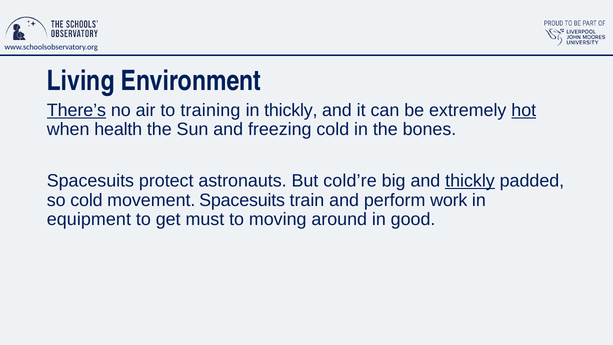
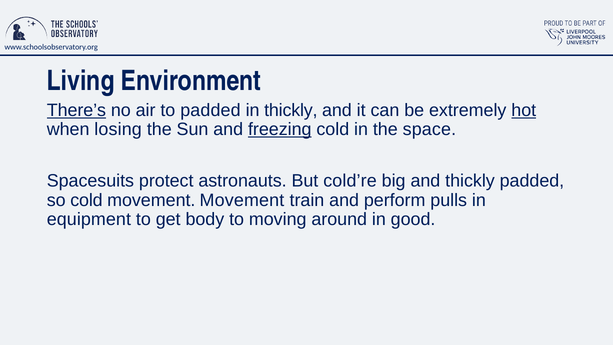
to training: training -> padded (210, 110)
health: health -> losing (118, 129)
freezing underline: none -> present (280, 129)
bones: bones -> space (429, 129)
thickly underline: present -> none (470, 181)
movement Spacesuits: Spacesuits -> Movement (242, 200)
work: work -> pulls (449, 200)
must: must -> body (205, 219)
